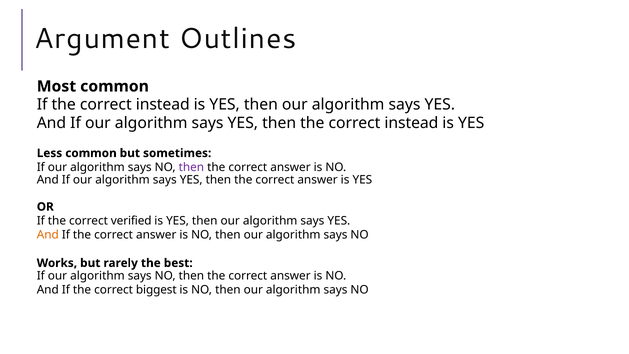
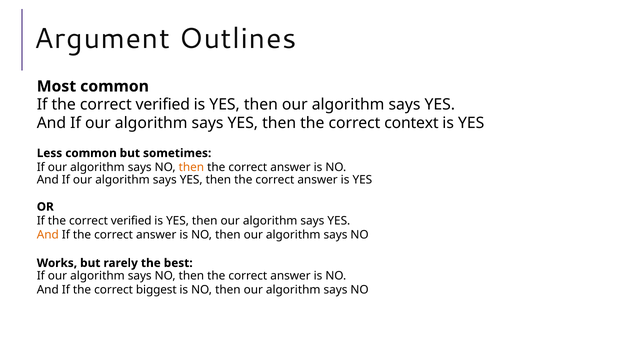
instead: instead -> verified (163, 105)
then the correct instead: instead -> context (411, 123)
then colour: purple -> orange (191, 167)
